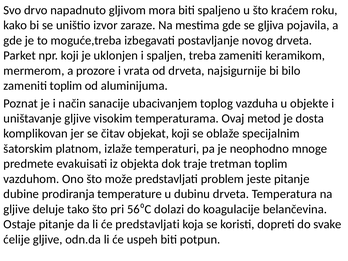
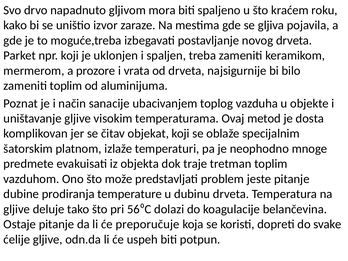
će predstavljati: predstavljati -> preporučuje (148, 224)
